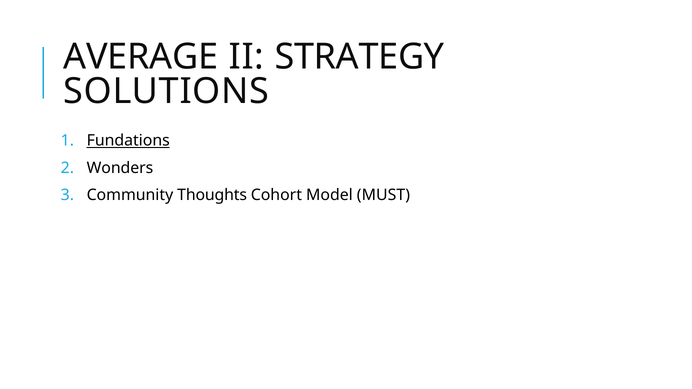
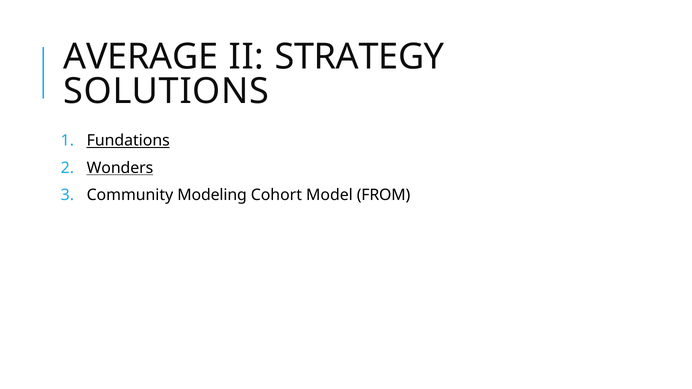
Wonders underline: none -> present (120, 168)
Thoughts: Thoughts -> Modeling (212, 195)
MUST: MUST -> FROM (384, 195)
